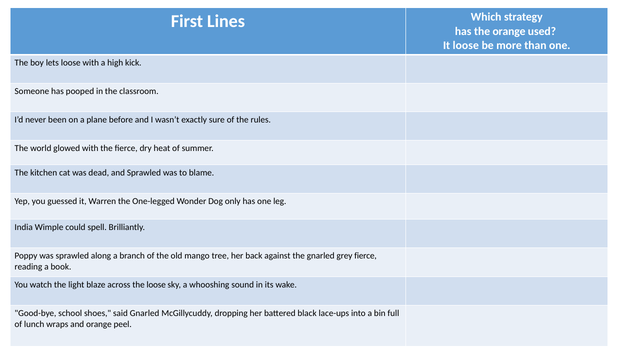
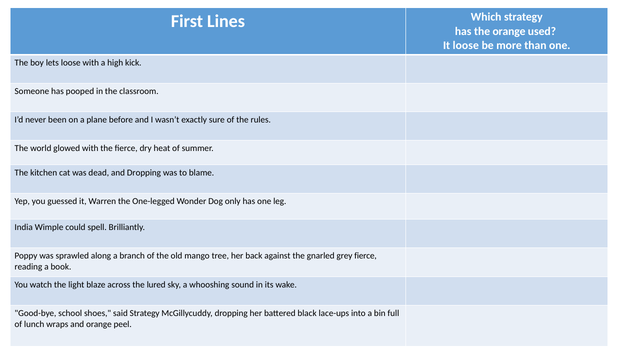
and Sprawled: Sprawled -> Dropping (144, 173)
the loose: loose -> lured (156, 284)
said Gnarled: Gnarled -> Strategy (145, 313)
